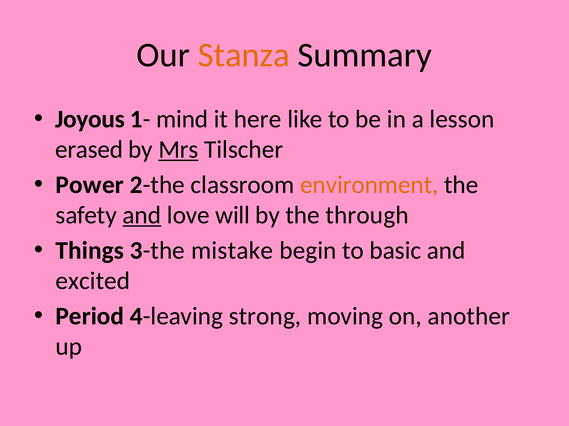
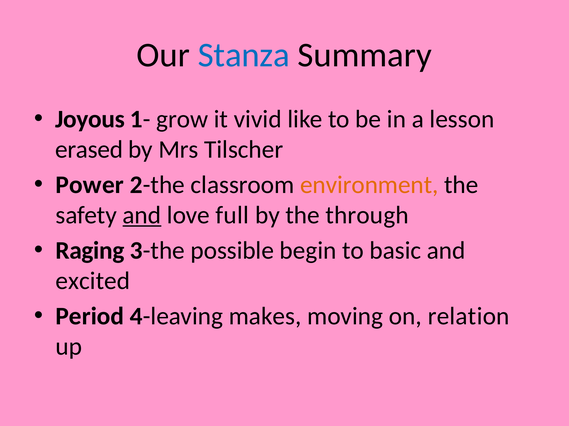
Stanza colour: orange -> blue (244, 55)
mind: mind -> grow (182, 119)
here: here -> vivid (258, 119)
Mrs underline: present -> none (178, 150)
will: will -> full (232, 215)
Things: Things -> Raging (90, 251)
mistake: mistake -> possible (232, 251)
strong: strong -> makes (265, 317)
another: another -> relation (469, 317)
